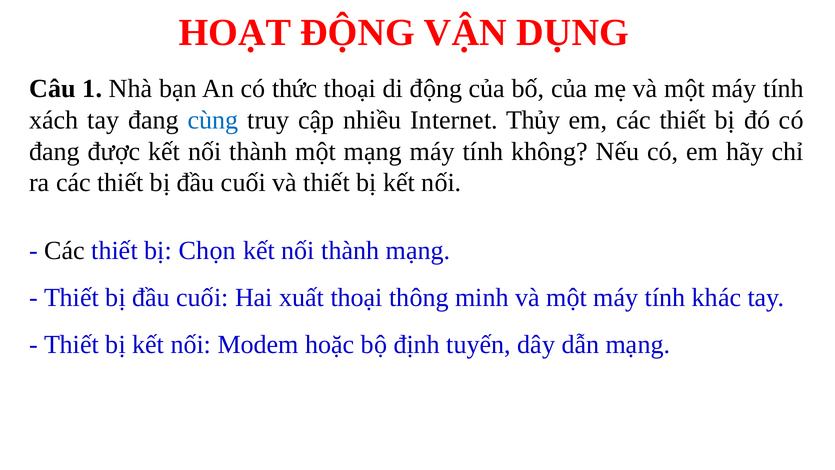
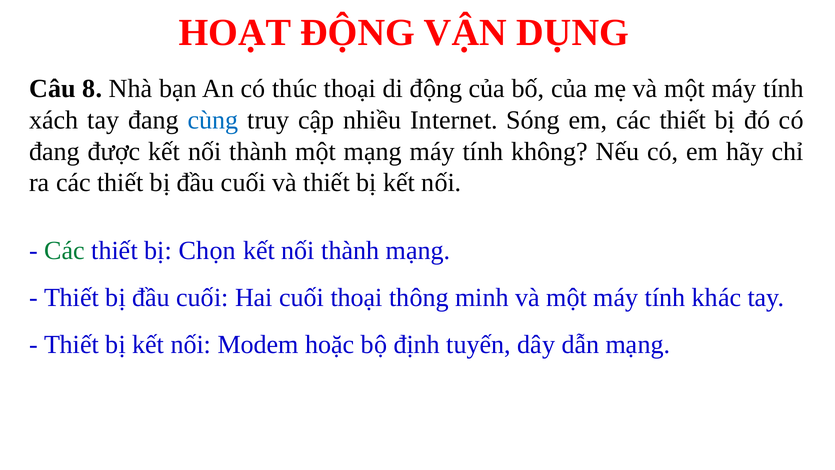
1: 1 -> 8 (92, 89)
thức: thức -> thúc (295, 89)
Thủy: Thủy -> Sóng (533, 120)
Các colour: black -> green (65, 250)
Hai xuất: xuất -> cuối (302, 297)
